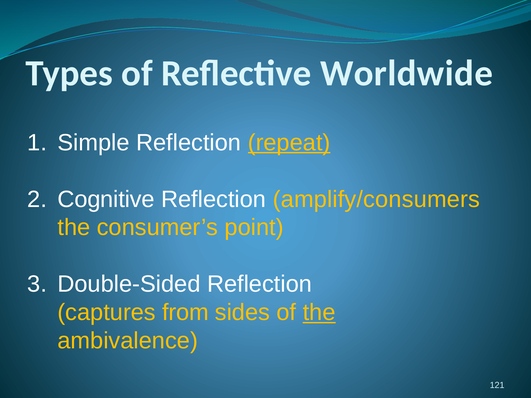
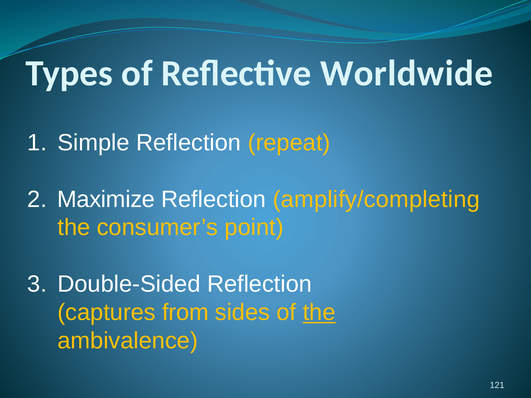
repeat underline: present -> none (289, 143)
Cognitive: Cognitive -> Maximize (106, 199)
amplify/consumers: amplify/consumers -> amplify/completing (376, 199)
